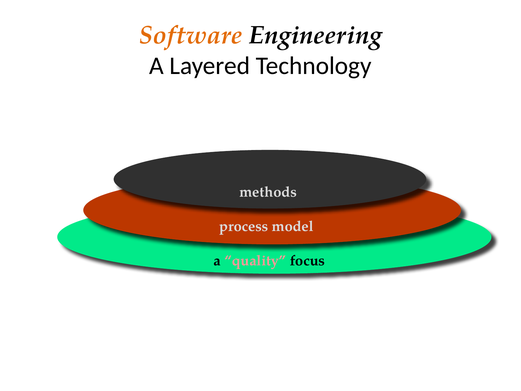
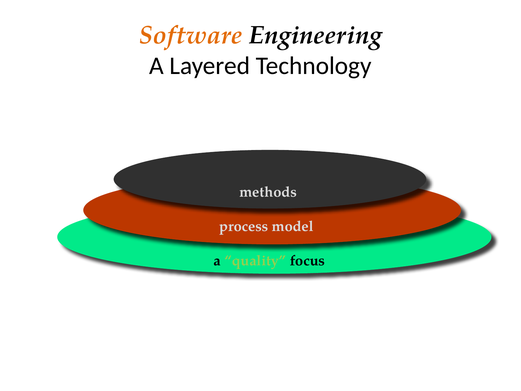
quality colour: pink -> light green (255, 260)
